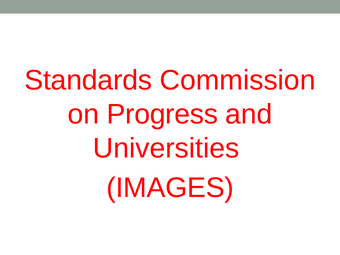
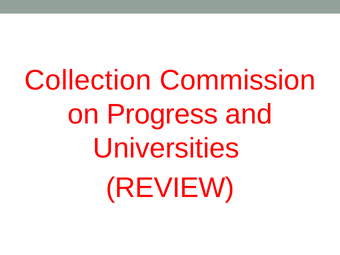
Standards: Standards -> Collection (88, 80)
IMAGES: IMAGES -> REVIEW (170, 188)
